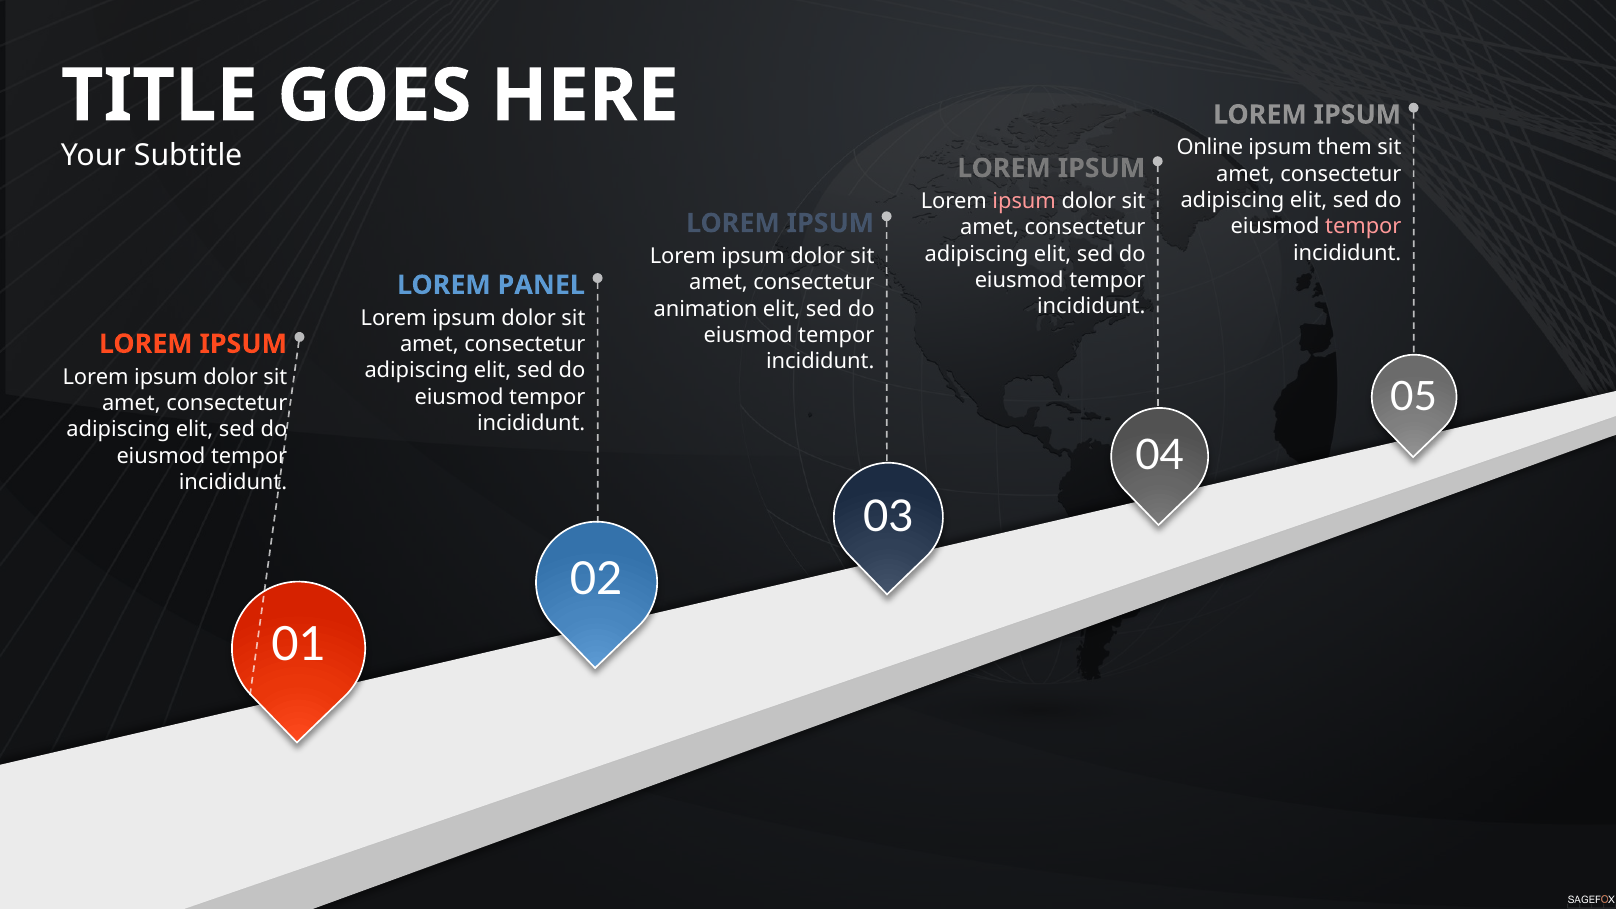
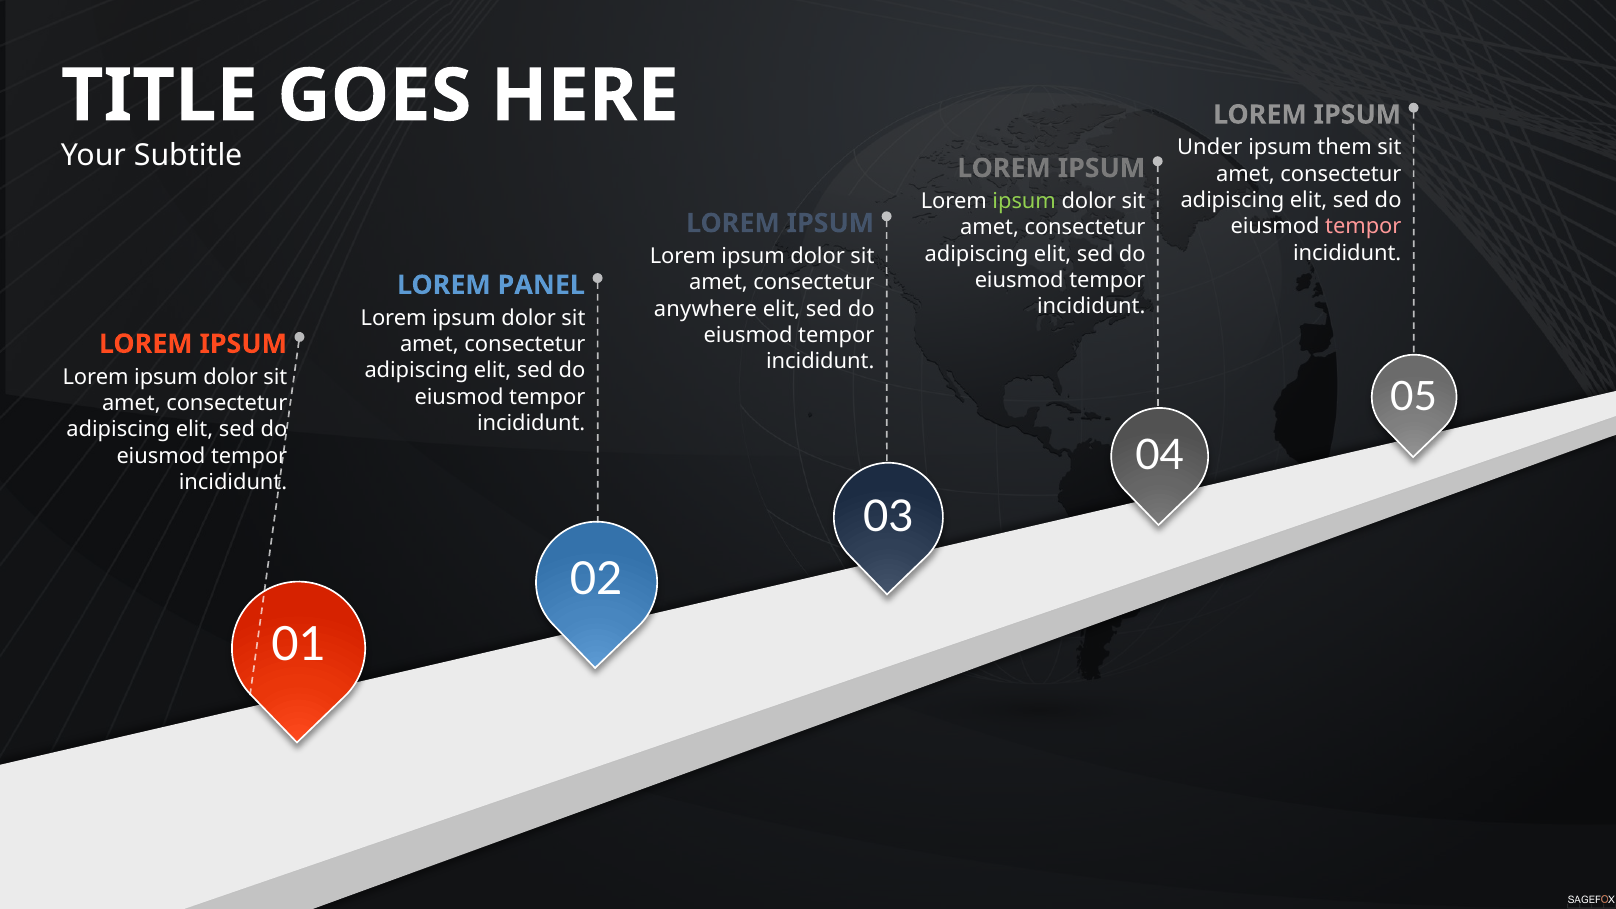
Online: Online -> Under (1210, 148)
ipsum colour: pink -> light green (1024, 201)
animation: animation -> anywhere (705, 309)
